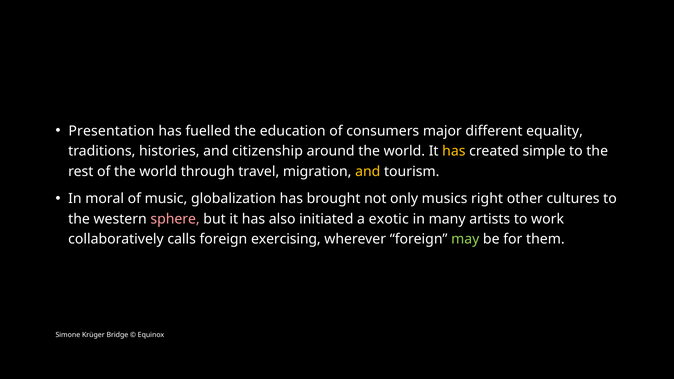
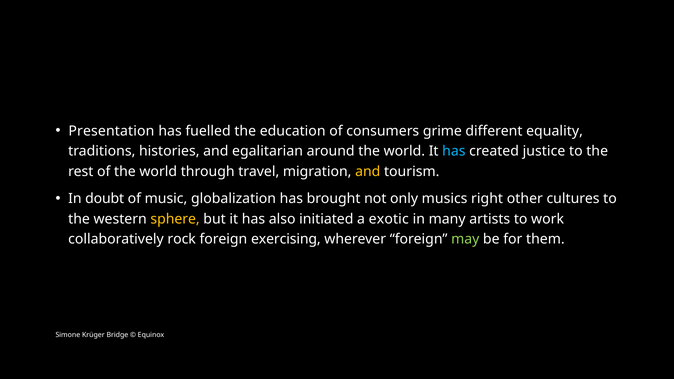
major: major -> grime (442, 131)
citizenship: citizenship -> egalitarian (268, 151)
has colour: yellow -> light blue (454, 151)
simple: simple -> justice (544, 151)
moral: moral -> doubt (105, 199)
sphere colour: pink -> yellow (175, 219)
calls: calls -> rock (182, 239)
